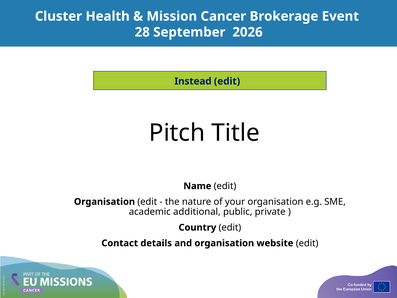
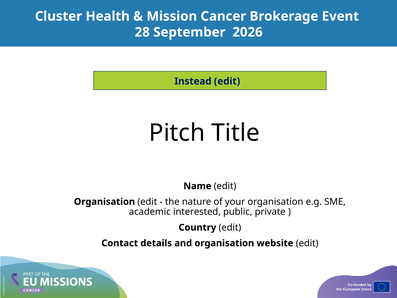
additional: additional -> interested (197, 212)
